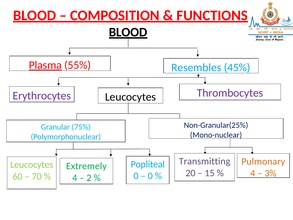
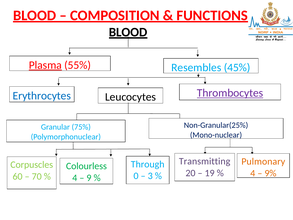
Erythrocytes colour: purple -> blue (42, 96)
Thrombocytes underline: none -> present (230, 93)
Popliteal: Popliteal -> Through (148, 164)
Leucocytes: Leucocytes -> Corpuscles (32, 165)
Extremely: Extremely -> Colourless (86, 166)
15: 15 -> 19 (210, 173)
3%: 3% -> 9% (270, 173)
0: 0 -> 3 (150, 176)
2: 2 -> 9 (89, 178)
